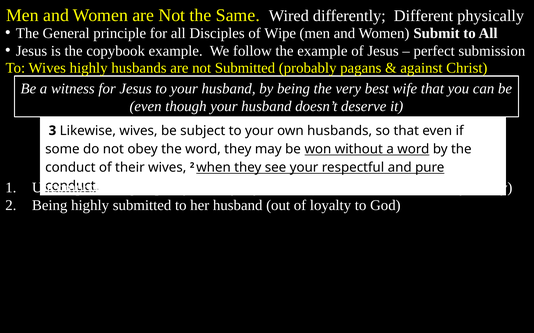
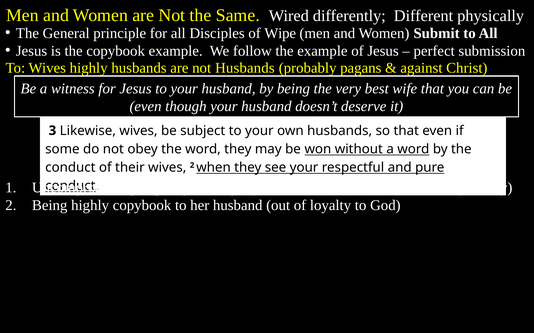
not Submitted: Submitted -> Husbands (245, 68)
highly submitted: submitted -> copybook (142, 206)
